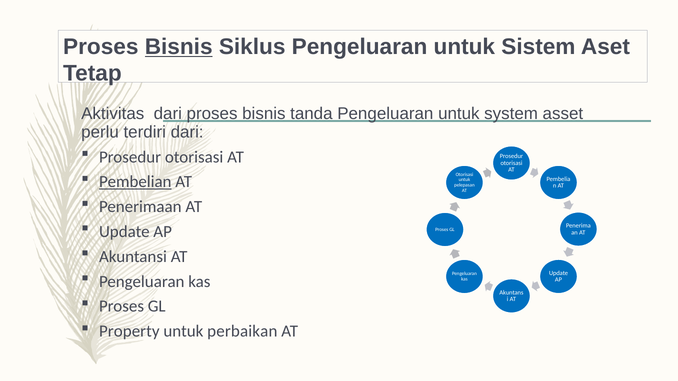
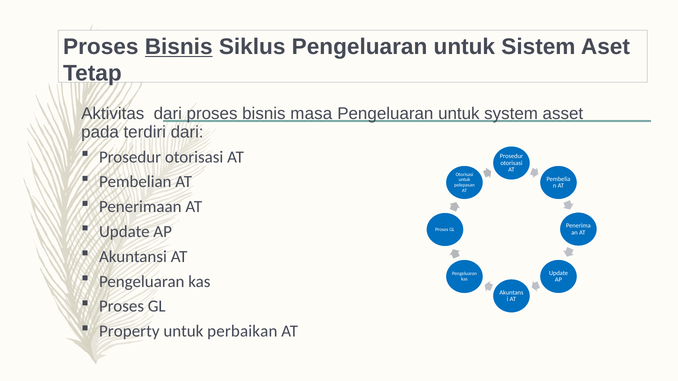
tanda: tanda -> masa (311, 114)
perlu: perlu -> pada (100, 132)
Pembelian underline: present -> none (135, 182)
